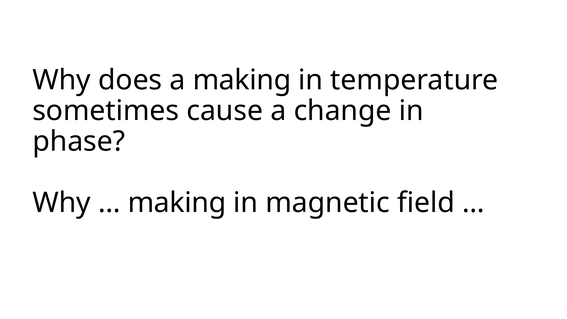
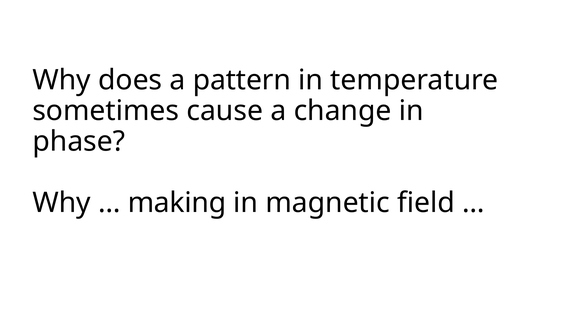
a making: making -> pattern (242, 80)
